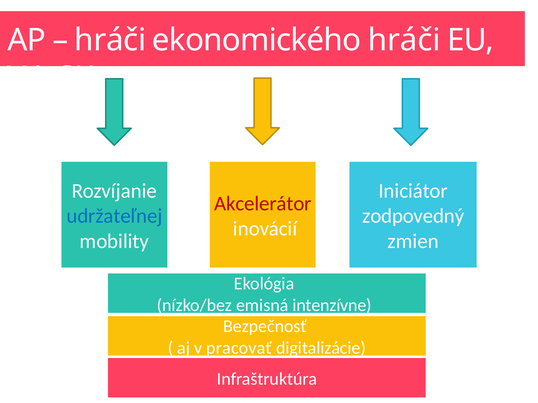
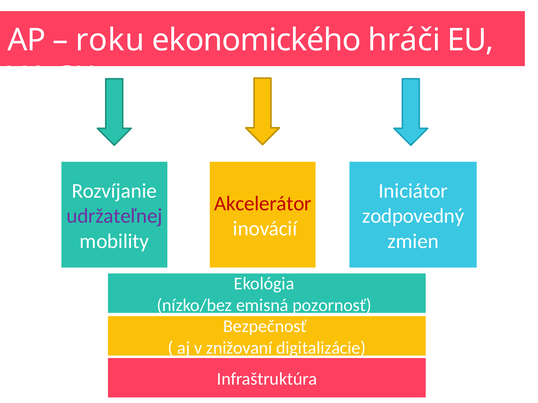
hráči: hráči -> roku (110, 40)
udržateľnej colour: blue -> purple (114, 216)
intenzívne: intenzívne -> pozornosť (332, 306)
pracovať: pracovať -> znižovaní (239, 348)
